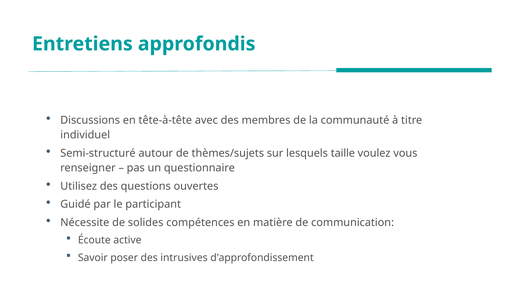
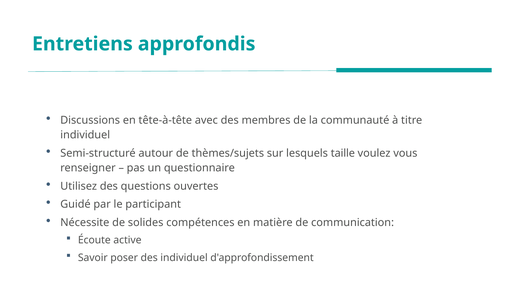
des intrusives: intrusives -> individuel (184, 257)
